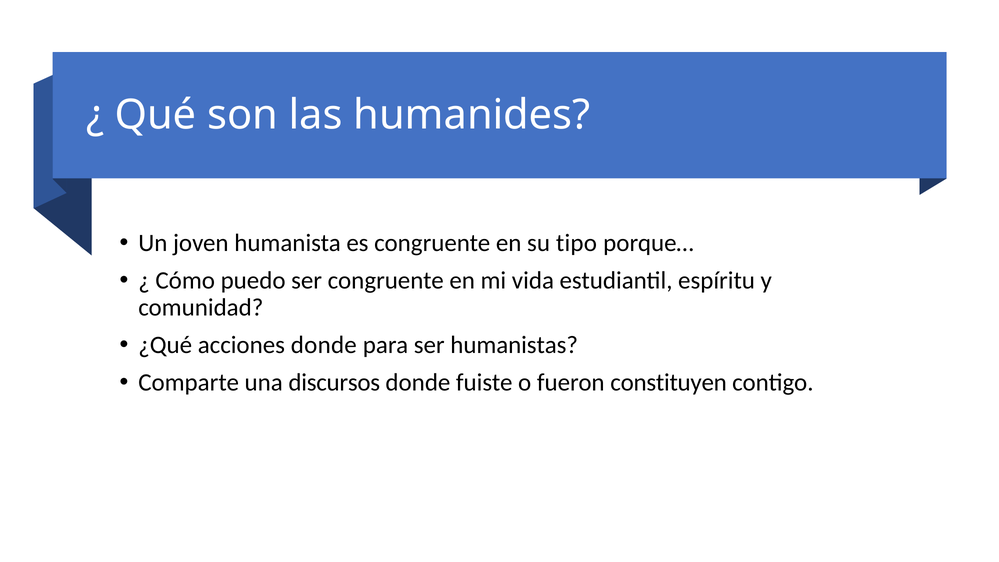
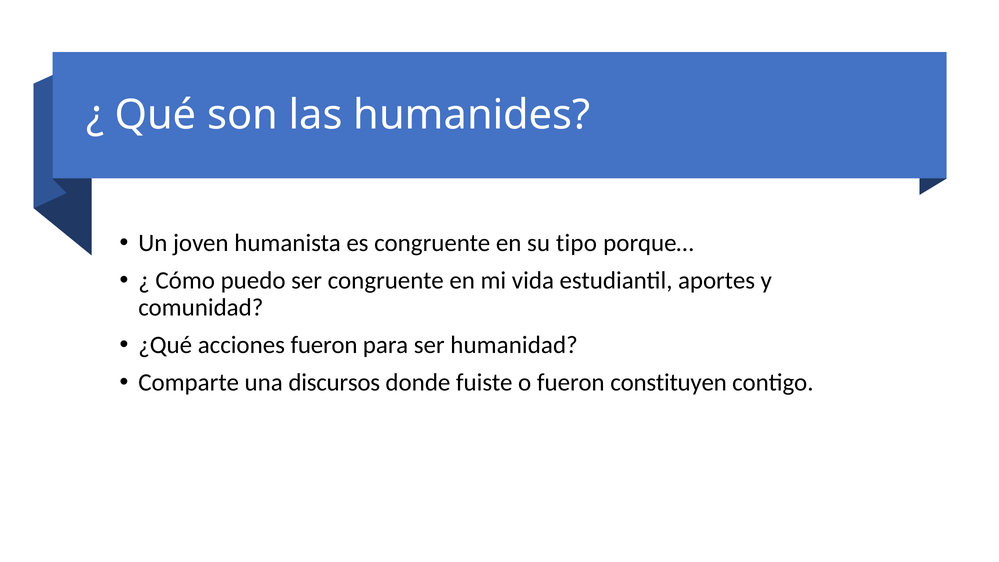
espíritu: espíritu -> aportes (717, 281)
acciones donde: donde -> fueron (324, 345)
humanistas: humanistas -> humanidad (514, 345)
